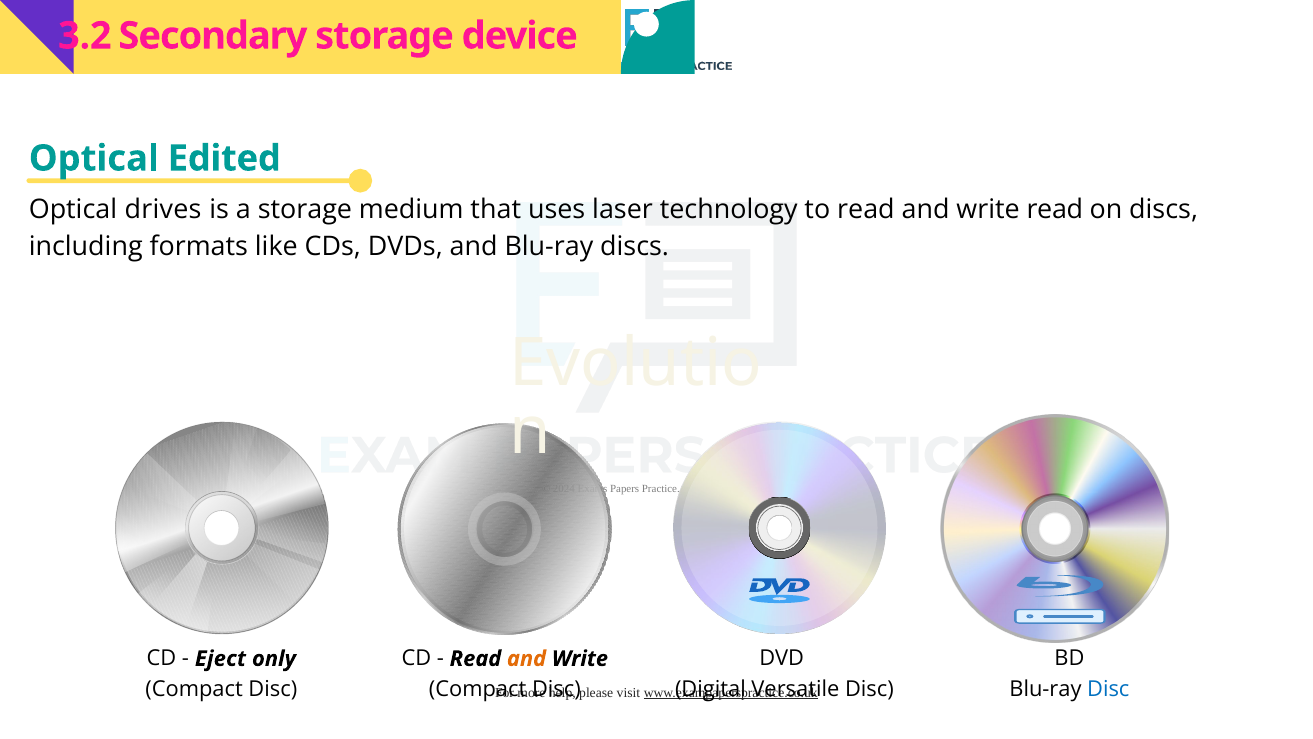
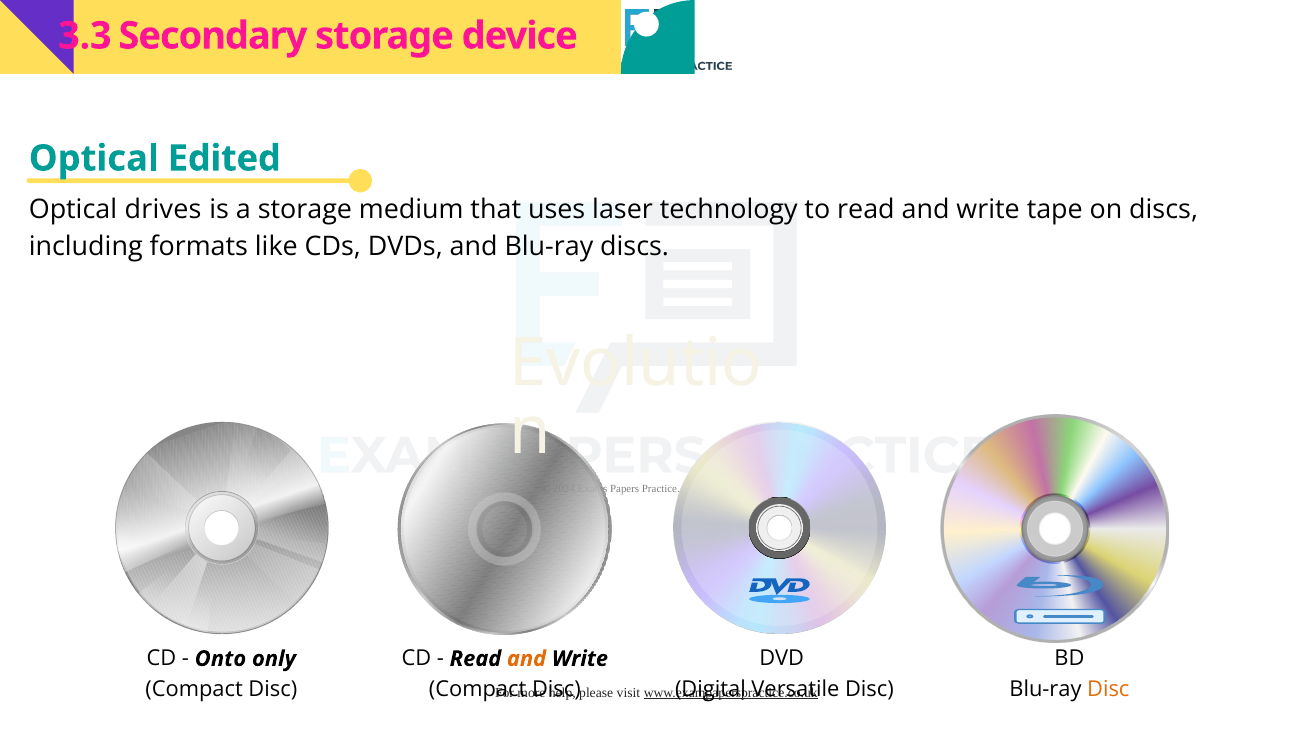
3.2: 3.2 -> 3.3 (85, 36)
write read: read -> tape (1055, 209)
Eject: Eject -> Onto (220, 658)
Disc colour: blue -> orange (1108, 689)
